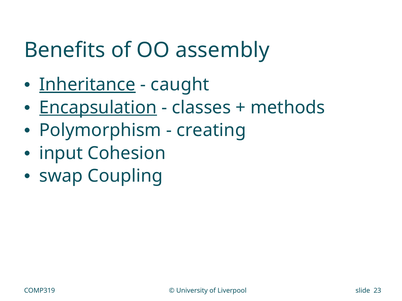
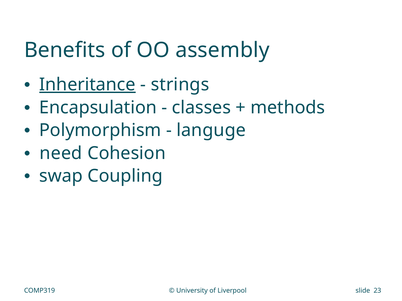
caught: caught -> strings (180, 85)
Encapsulation underline: present -> none (98, 108)
creating: creating -> languge (211, 131)
input: input -> need (61, 153)
